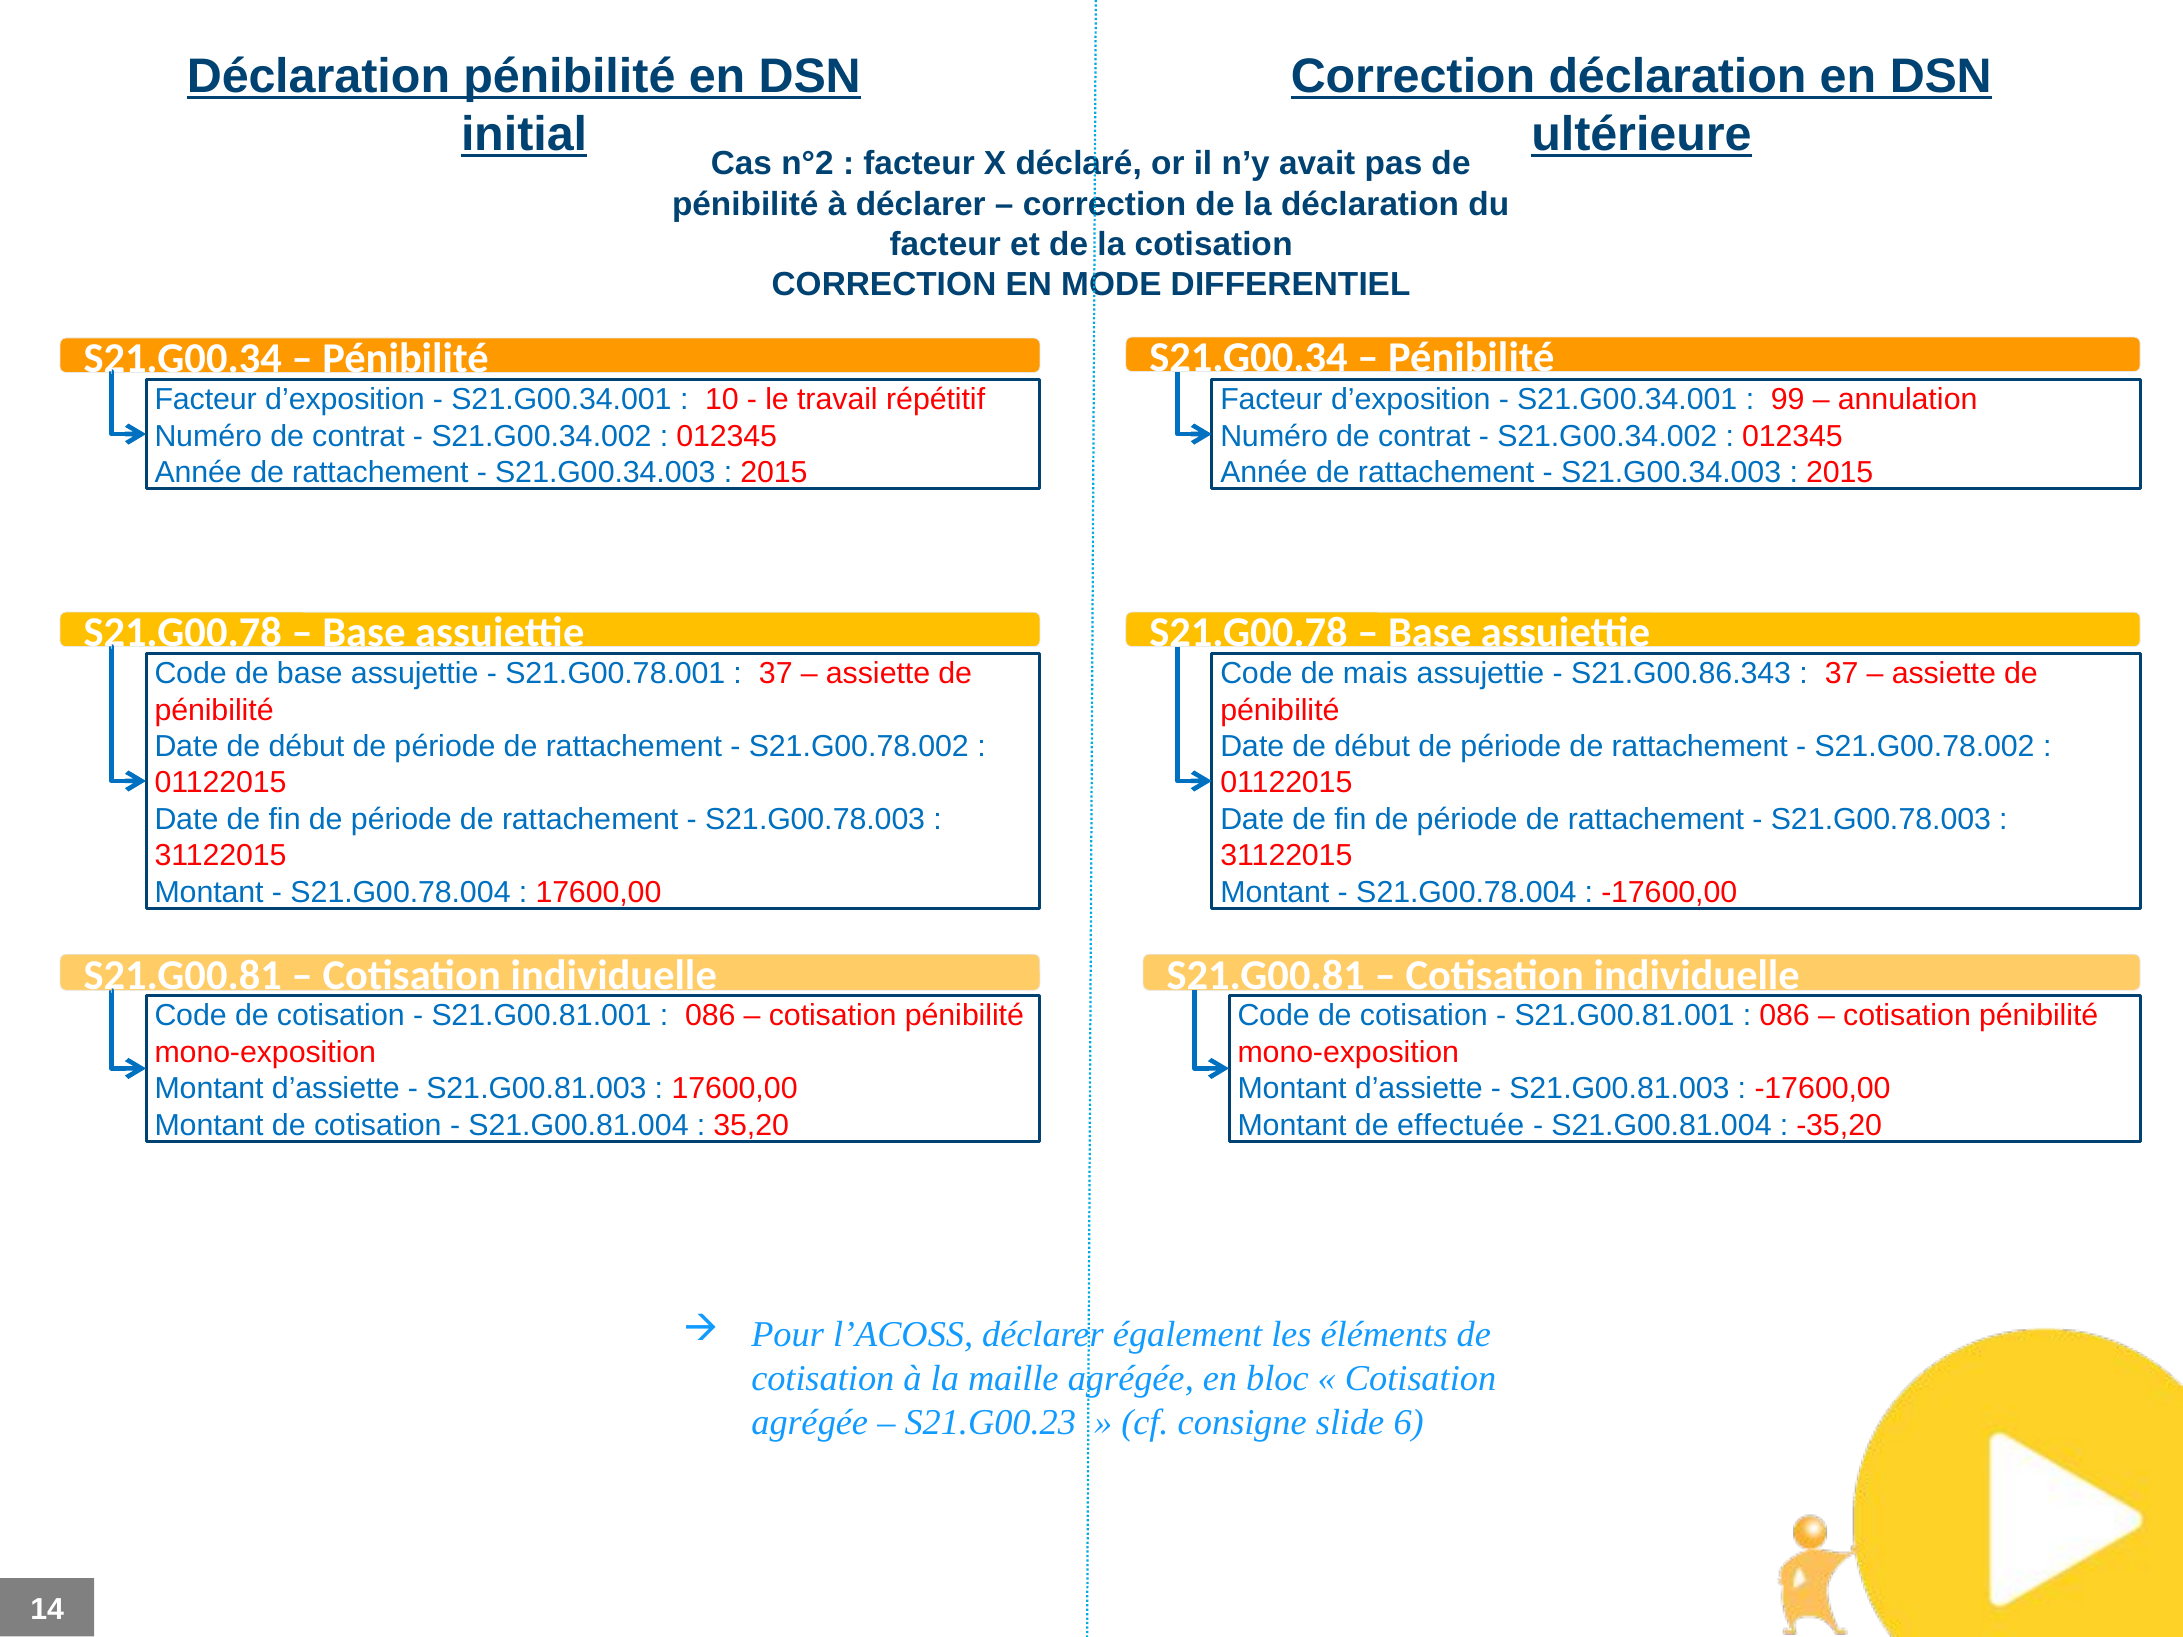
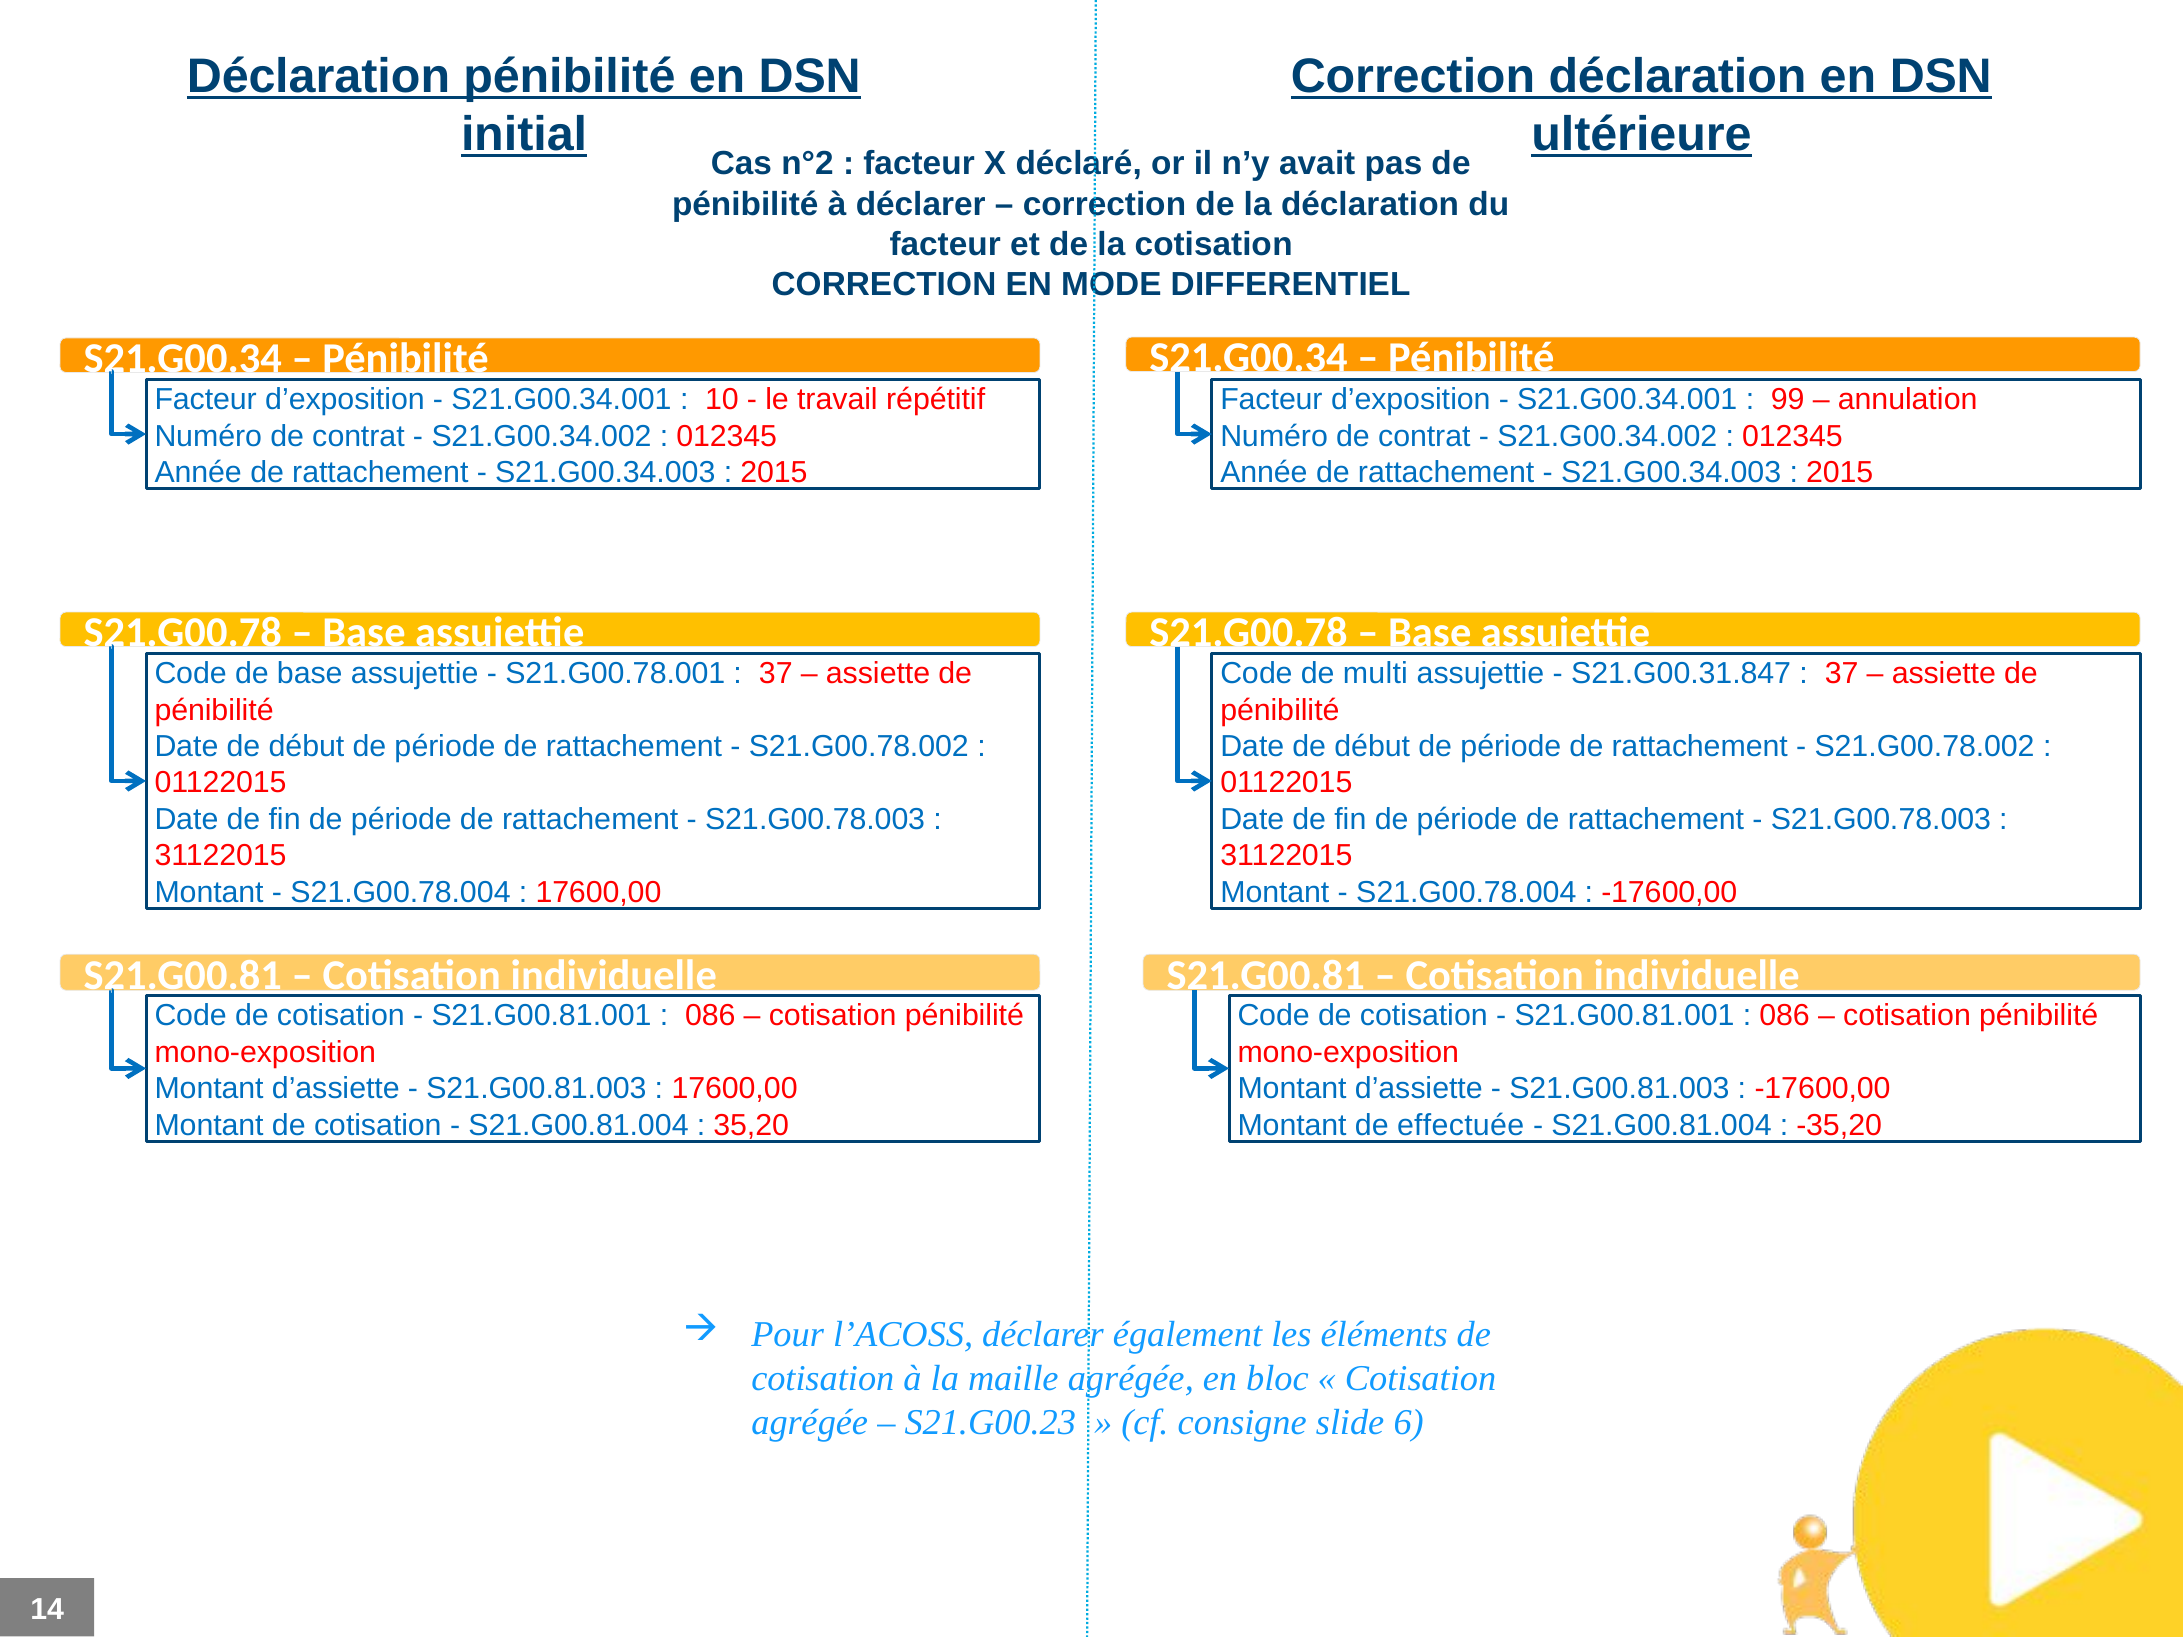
mais: mais -> multi (1375, 674)
S21.G00.86.343: S21.G00.86.343 -> S21.G00.31.847 (1681, 674)
